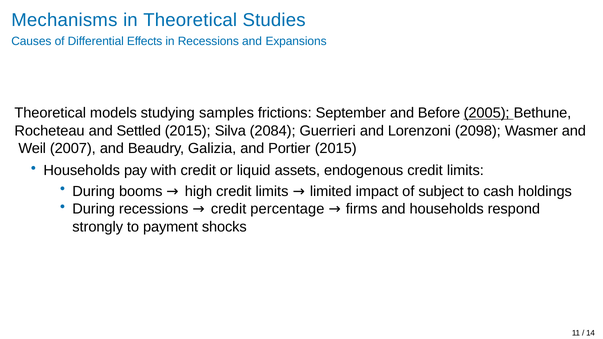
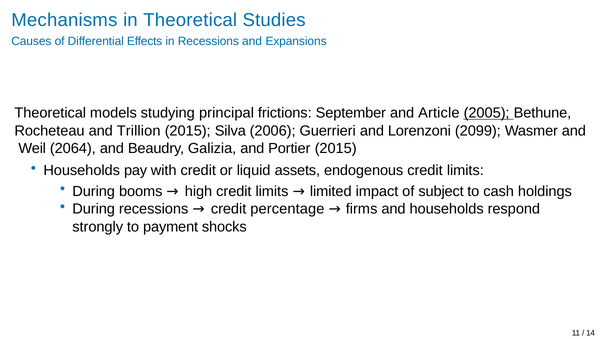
samples: samples -> principal (227, 113)
Before: Before -> Article (439, 113)
Settled: Settled -> Trillion (139, 131)
2084: 2084 -> 2006 (273, 131)
2098: 2098 -> 2099 (478, 131)
2007: 2007 -> 2064 (73, 149)
